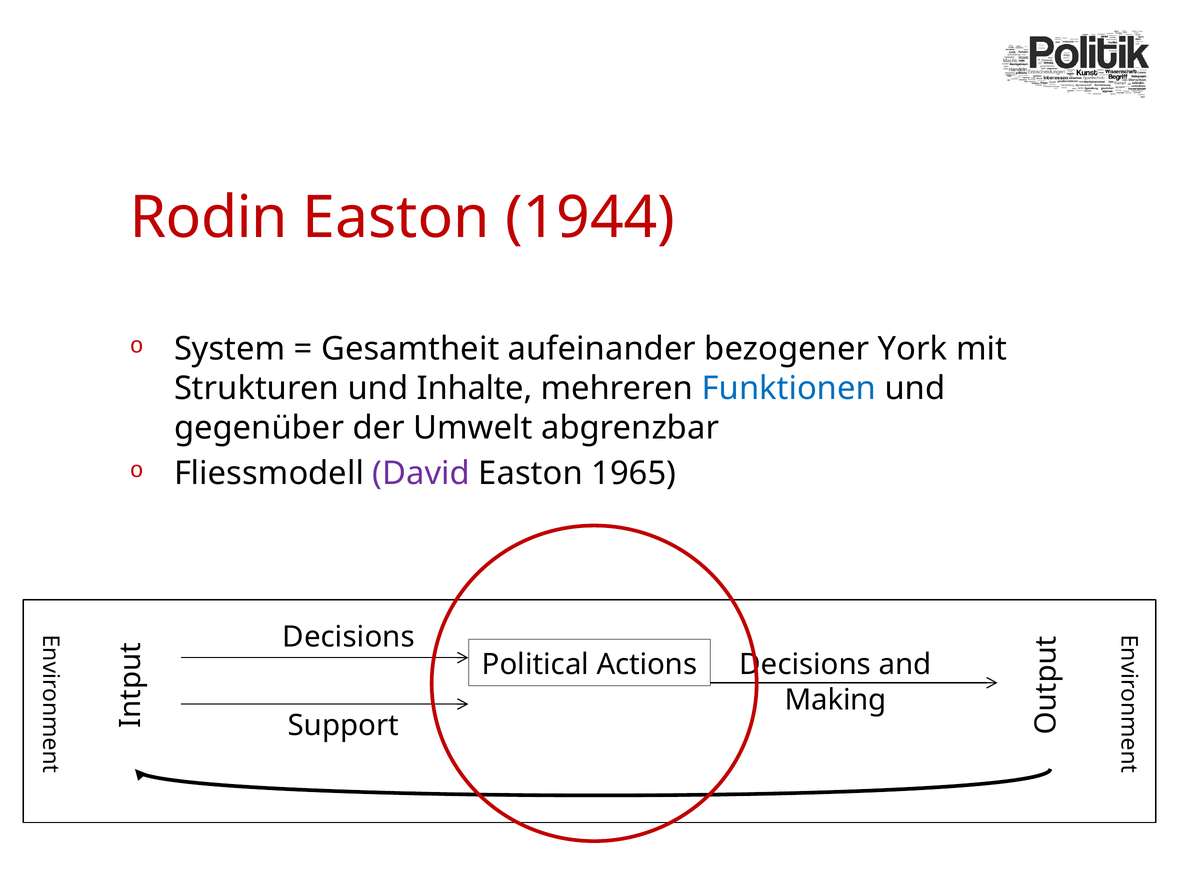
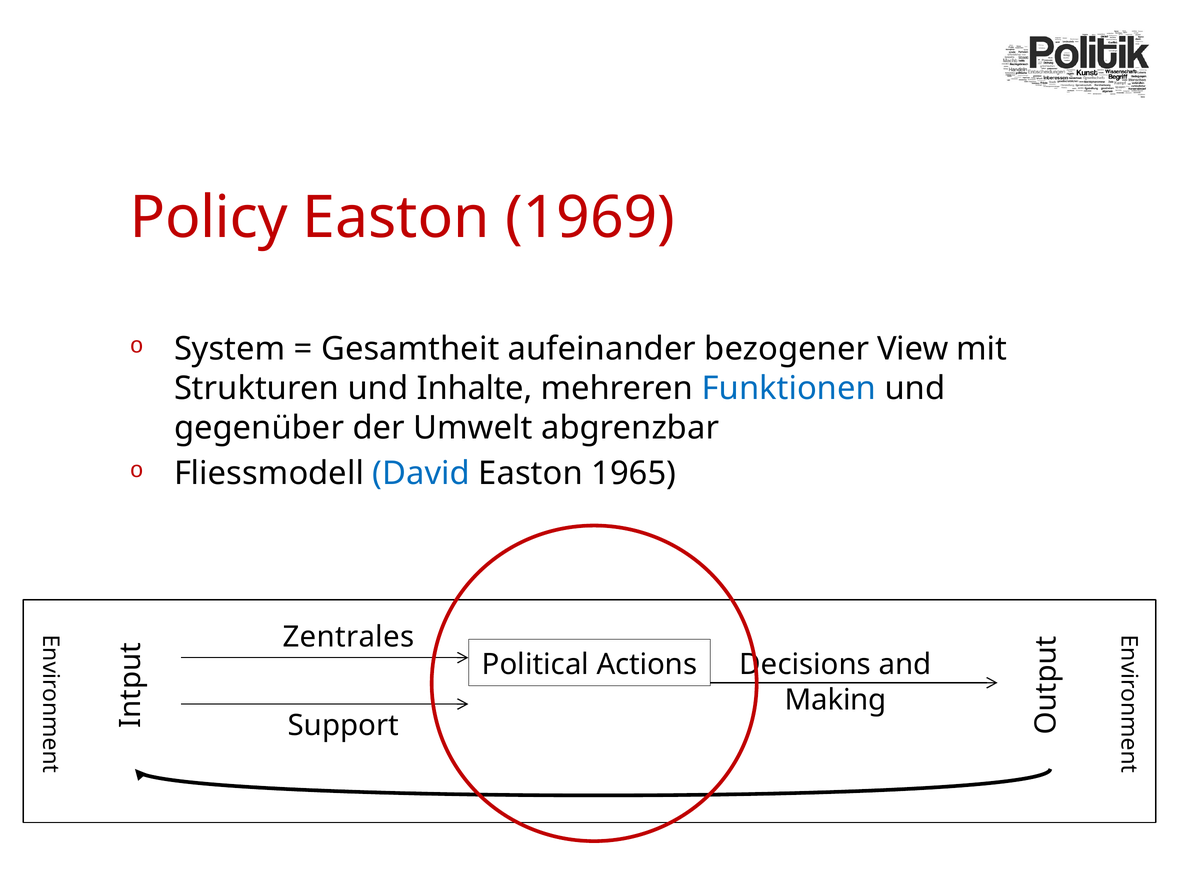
Rodin: Rodin -> Policy (209, 218)
1944: 1944 -> 1969 (590, 218)
York: York -> View (913, 349)
David colour: purple -> blue (421, 474)
Decisions: Decisions -> Zentrales (349, 637)
